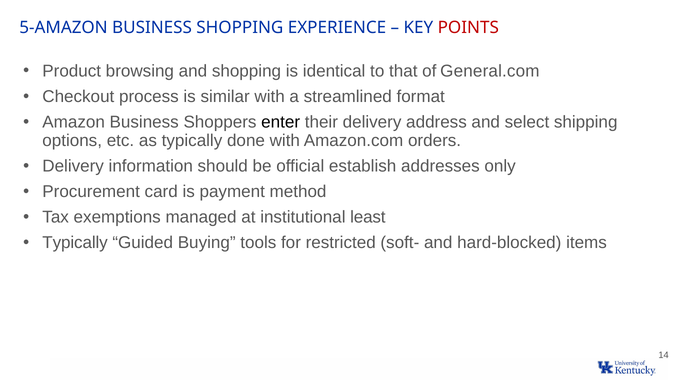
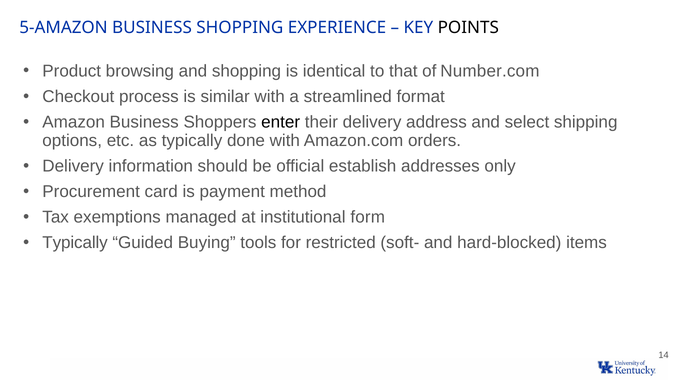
POINTS colour: red -> black (468, 28)
General.com: General.com -> Number.com (490, 71)
least: least -> form (368, 217)
